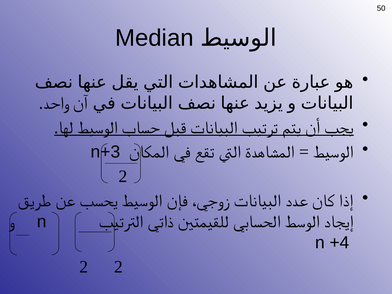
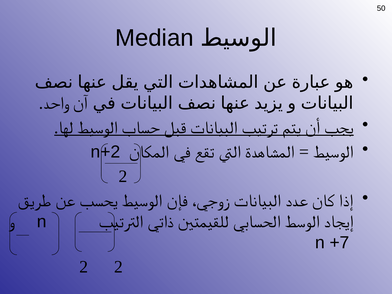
n+3: n+3 -> n+2 (106, 152)
+4: +4 -> +7 (339, 243)
